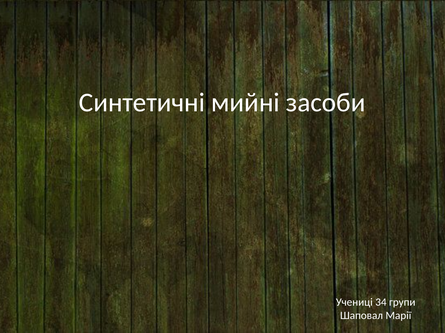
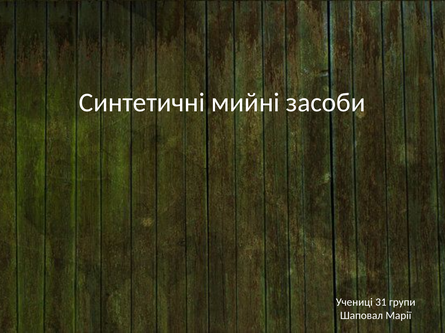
34: 34 -> 31 (381, 303)
